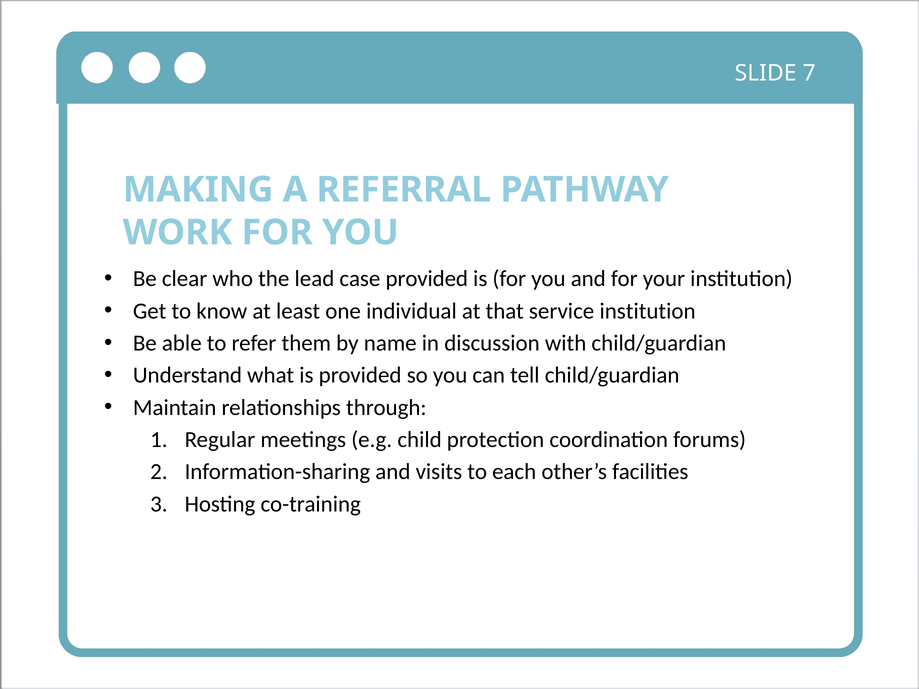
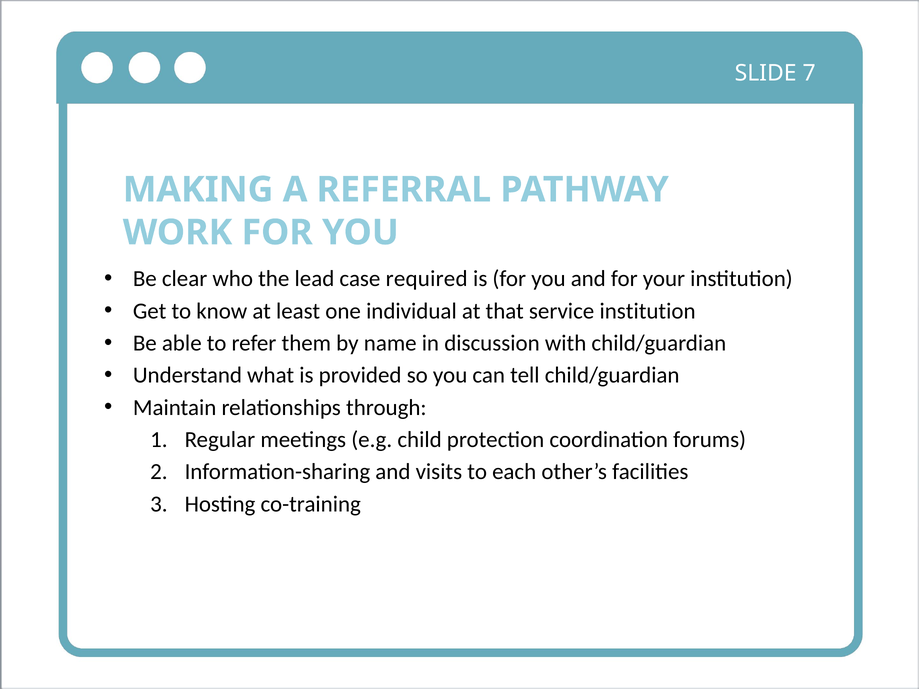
case provided: provided -> required (427, 279)
